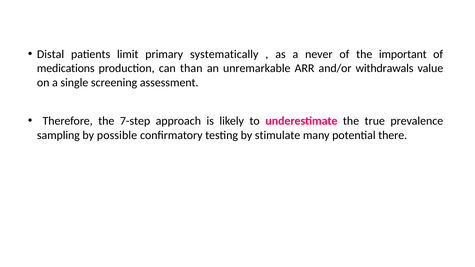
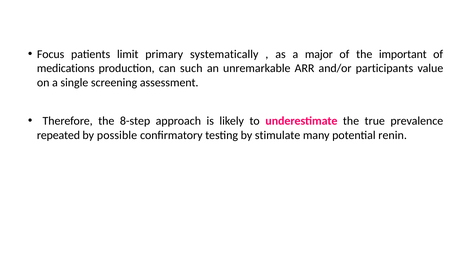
Distal: Distal -> Focus (51, 54)
never: never -> major (319, 54)
than: than -> such (191, 68)
withdrawals: withdrawals -> participants (384, 68)
7-step: 7-step -> 8-step (135, 121)
sampling: sampling -> repeated (58, 135)
there: there -> renin (393, 135)
